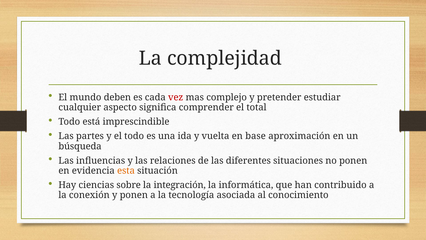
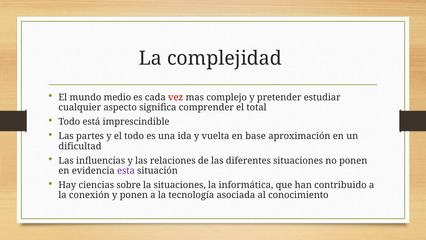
deben: deben -> medio (117, 97)
búsqueda: búsqueda -> dificultad (80, 146)
esta colour: orange -> purple (126, 170)
la integración: integración -> situaciones (180, 185)
